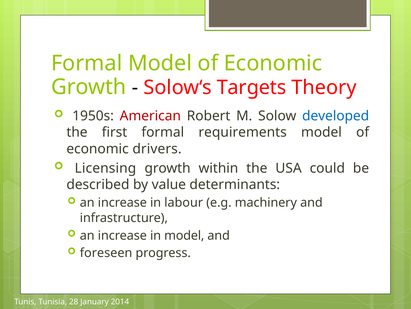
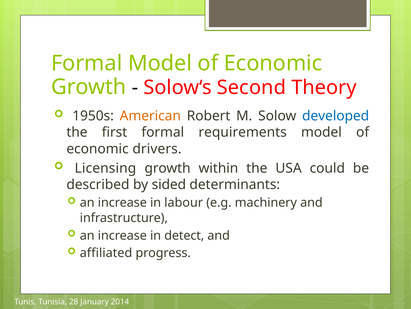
Targets: Targets -> Second (251, 87)
American colour: red -> orange (150, 116)
value: value -> sided (169, 184)
in model: model -> detect (184, 235)
foreseen: foreseen -> affiliated (106, 253)
